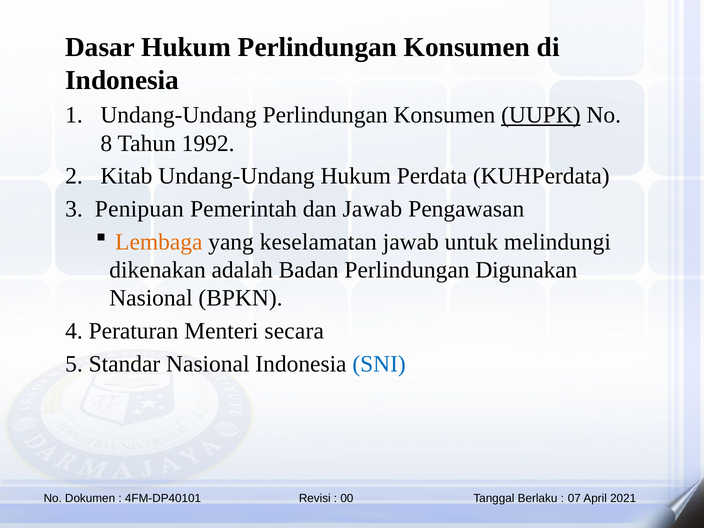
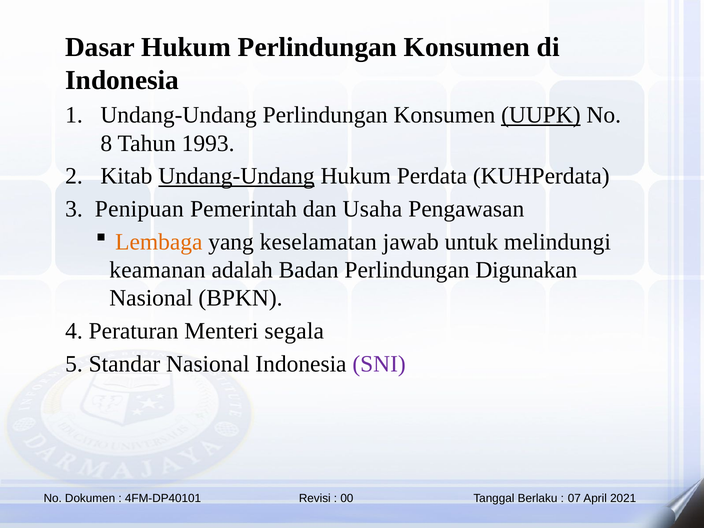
1992: 1992 -> 1993 (208, 143)
Undang-Undang underline: none -> present (236, 176)
dan Jawab: Jawab -> Usaha (372, 209)
dikenakan: dikenakan -> keamanan (157, 270)
secara: secara -> segala (294, 331)
SNI colour: blue -> purple (379, 364)
